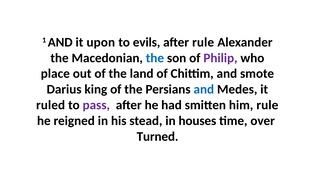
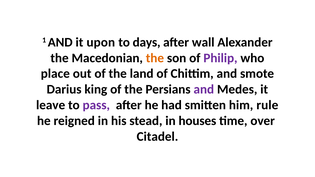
evils: evils -> days (147, 42)
after rule: rule -> wall (203, 42)
the colour: blue -> orange (155, 58)
and colour: blue -> purple (204, 90)
ruled: ruled -> leave (51, 105)
Turned: Turned -> Citadel (157, 137)
